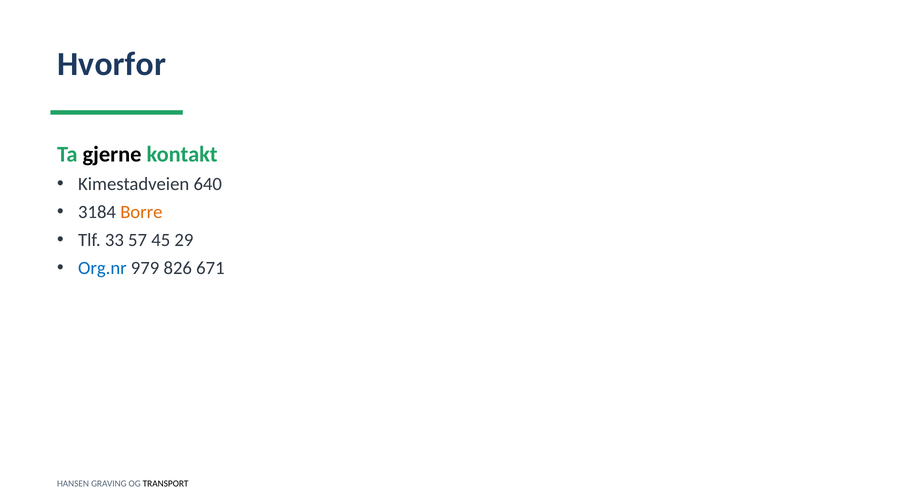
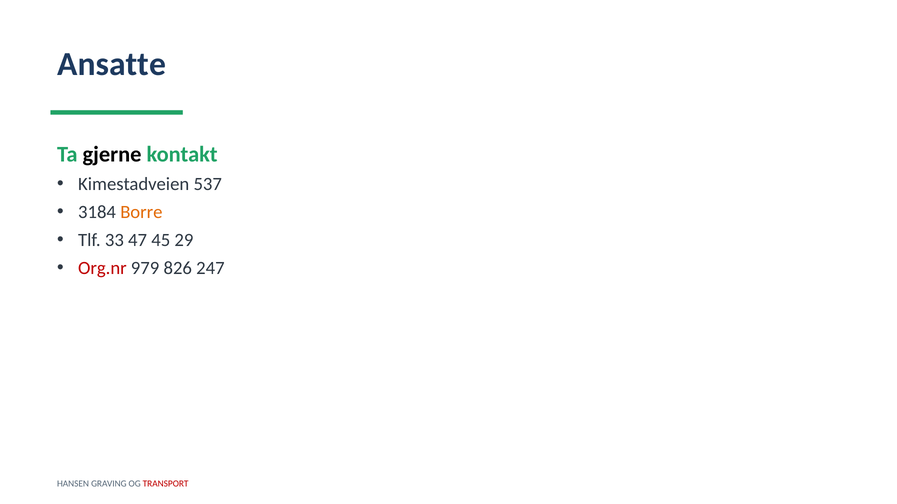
Hvorfor: Hvorfor -> Ansatte (112, 64)
640: 640 -> 537 (208, 184)
57: 57 -> 47 (138, 241)
Org.nr colour: blue -> red (102, 269)
671: 671 -> 247 (210, 269)
TRANSPORT colour: black -> red (166, 484)
